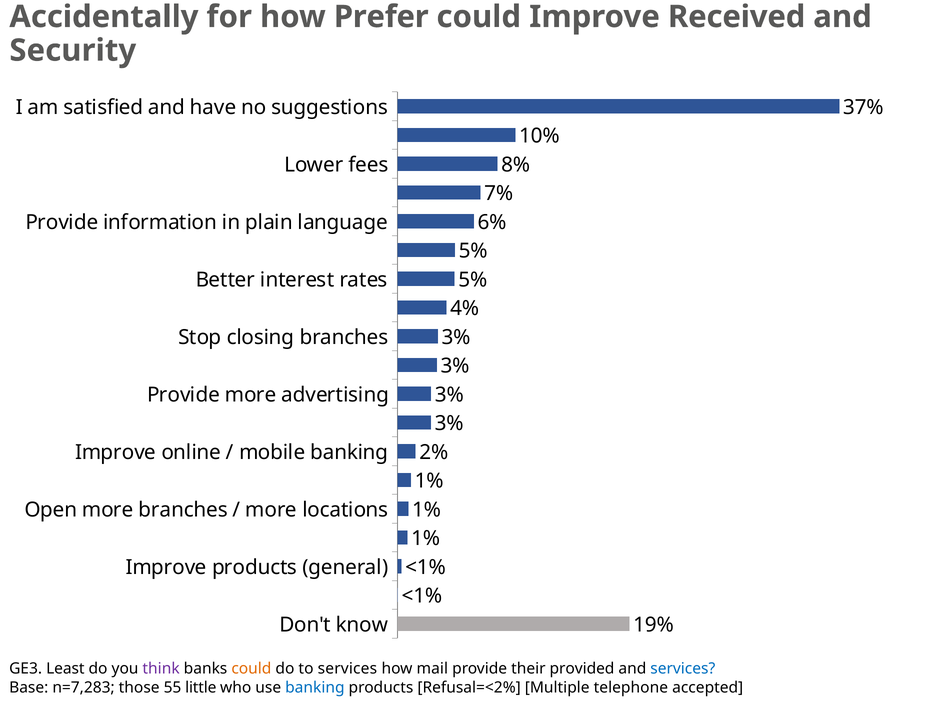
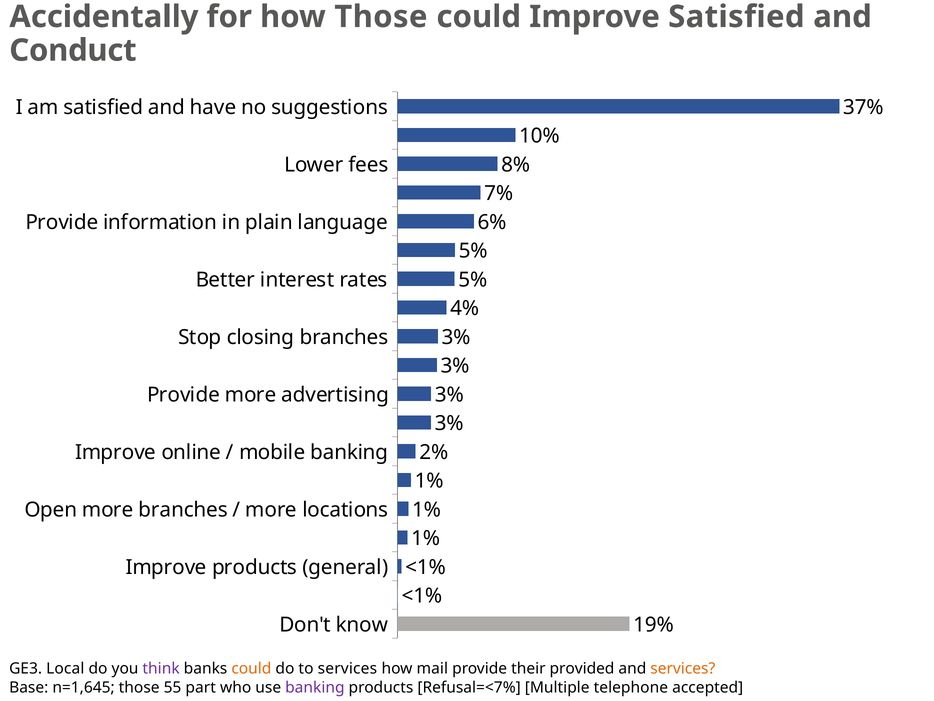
how Prefer: Prefer -> Those (381, 17)
Improve Received: Received -> Satisfied (736, 17)
Security: Security -> Conduct (73, 50)
Least: Least -> Local (65, 668)
services colour: blue -> orange (683, 668)
n=7,283: n=7,283 -> n=1,645 (84, 687)
little: little -> part (201, 687)
banking colour: blue -> purple (315, 687)
Refusal=<2%: Refusal=<2% -> Refusal=<7% (469, 687)
